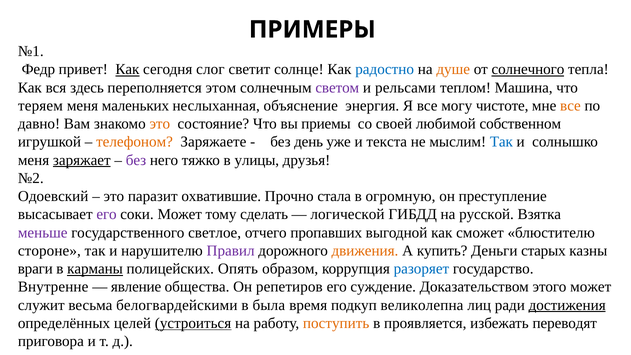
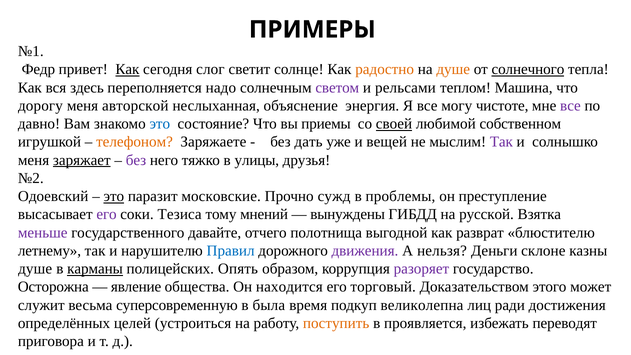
радостно colour: blue -> orange (385, 69)
этом: этом -> надо (221, 88)
теряем: теряем -> дорогу (40, 106)
маленьких: маленьких -> авторской (135, 106)
все colour: orange -> purple (570, 106)
это colour: orange -> blue (160, 124)
своей underline: none -> present (394, 124)
день: день -> дать (309, 142)
текста: текста -> вещей (387, 142)
Так colour: blue -> purple (501, 142)
это underline: none -> present (114, 196)
охватившие: охватившие -> московские (221, 196)
стала: стала -> сужд (334, 196)
огромную: огромную -> проблемы (400, 196)
соки Может: Может -> Тезиса (180, 214)
сделать: сделать -> мнений (264, 214)
логической: логической -> вынуждены (348, 214)
светлое: светлое -> давайте (215, 233)
пропавших: пропавших -> полотнища (326, 233)
сможет: сможет -> разврат (480, 233)
стороне: стороне -> летнему (49, 251)
Правил colour: purple -> blue (231, 251)
движения colour: orange -> purple (365, 251)
купить: купить -> нельзя (442, 251)
старых: старых -> склоне (543, 251)
враги: враги -> душе (35, 269)
разоряет colour: blue -> purple (421, 269)
Внутренне: Внутренне -> Осторожна (53, 287)
репетиров: репетиров -> находится (289, 287)
суждение: суждение -> торговый (383, 287)
белогвардейскими: белогвардейскими -> суперсовременную (177, 305)
достижения underline: present -> none (567, 305)
устроиться underline: present -> none (193, 323)
